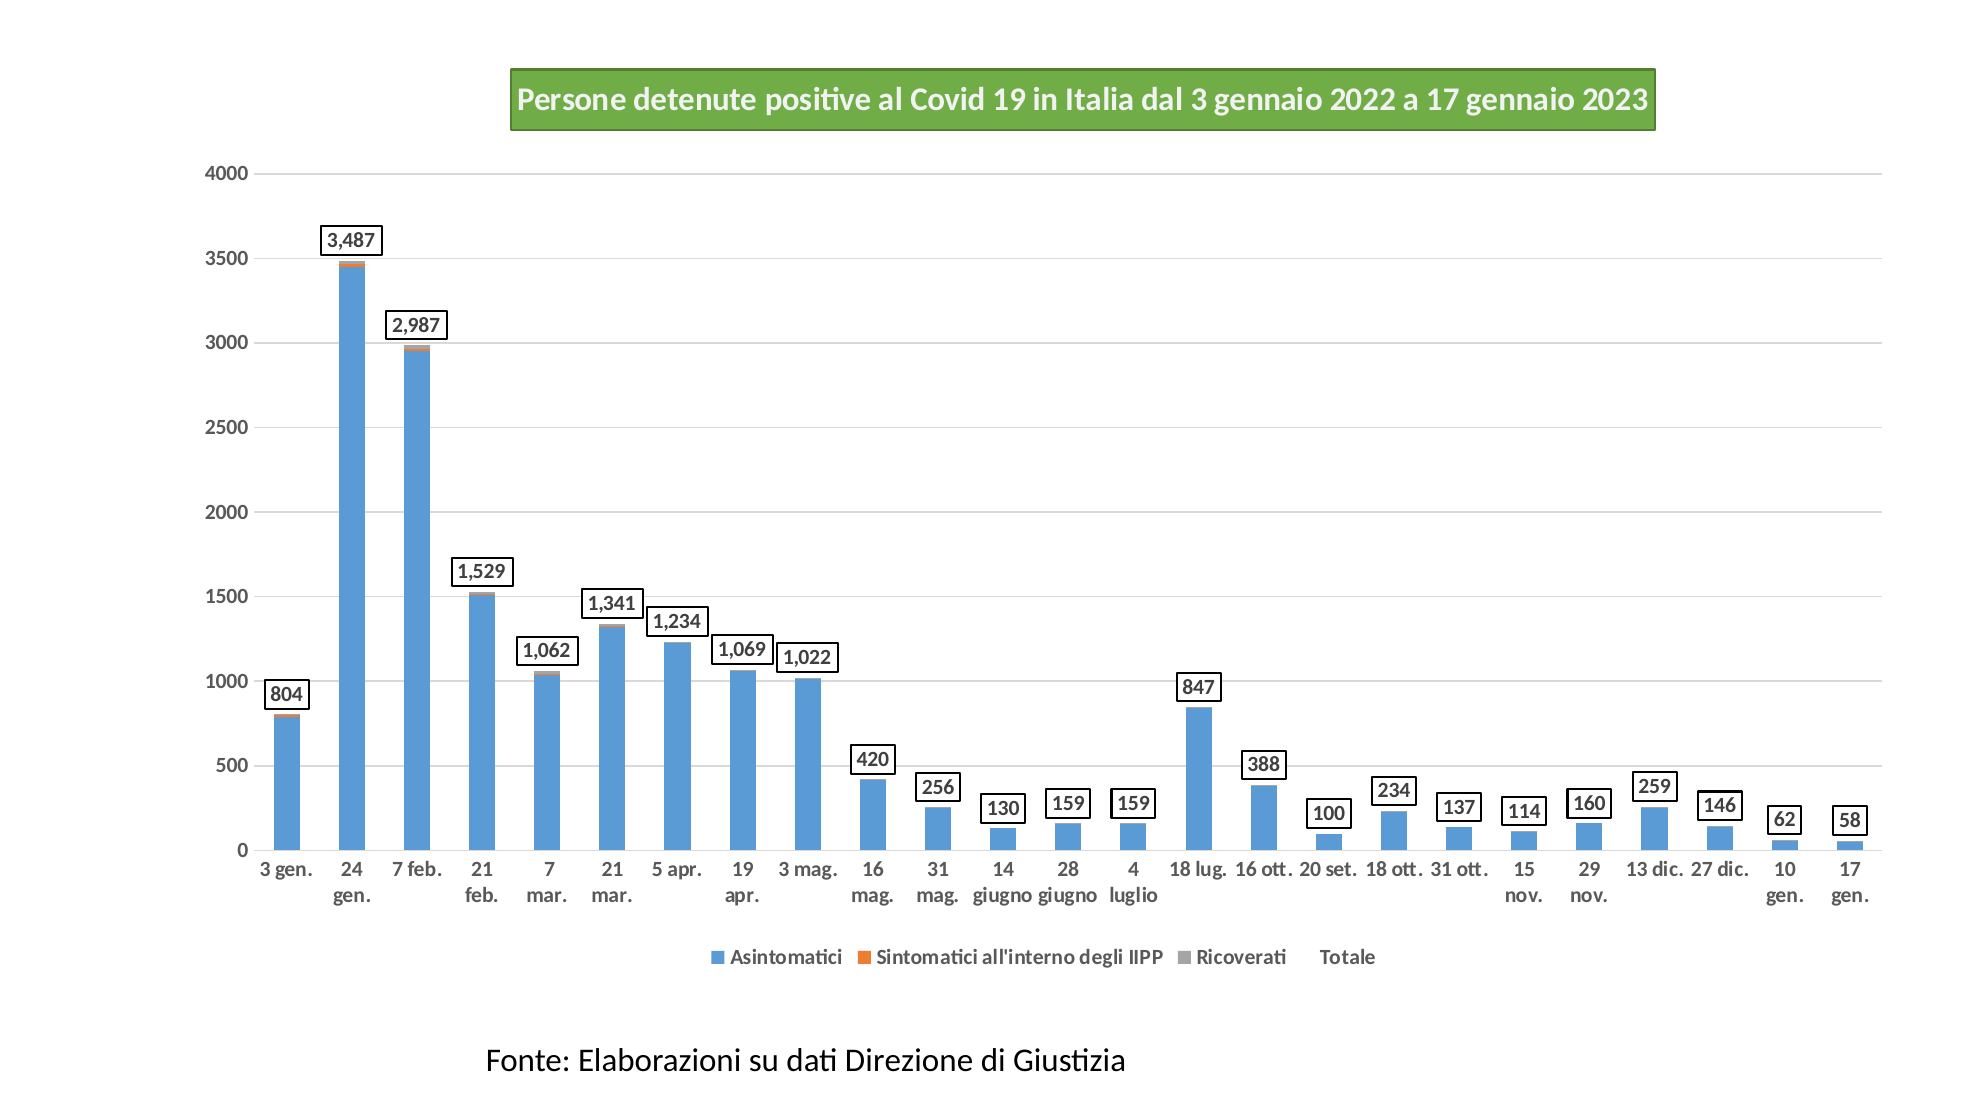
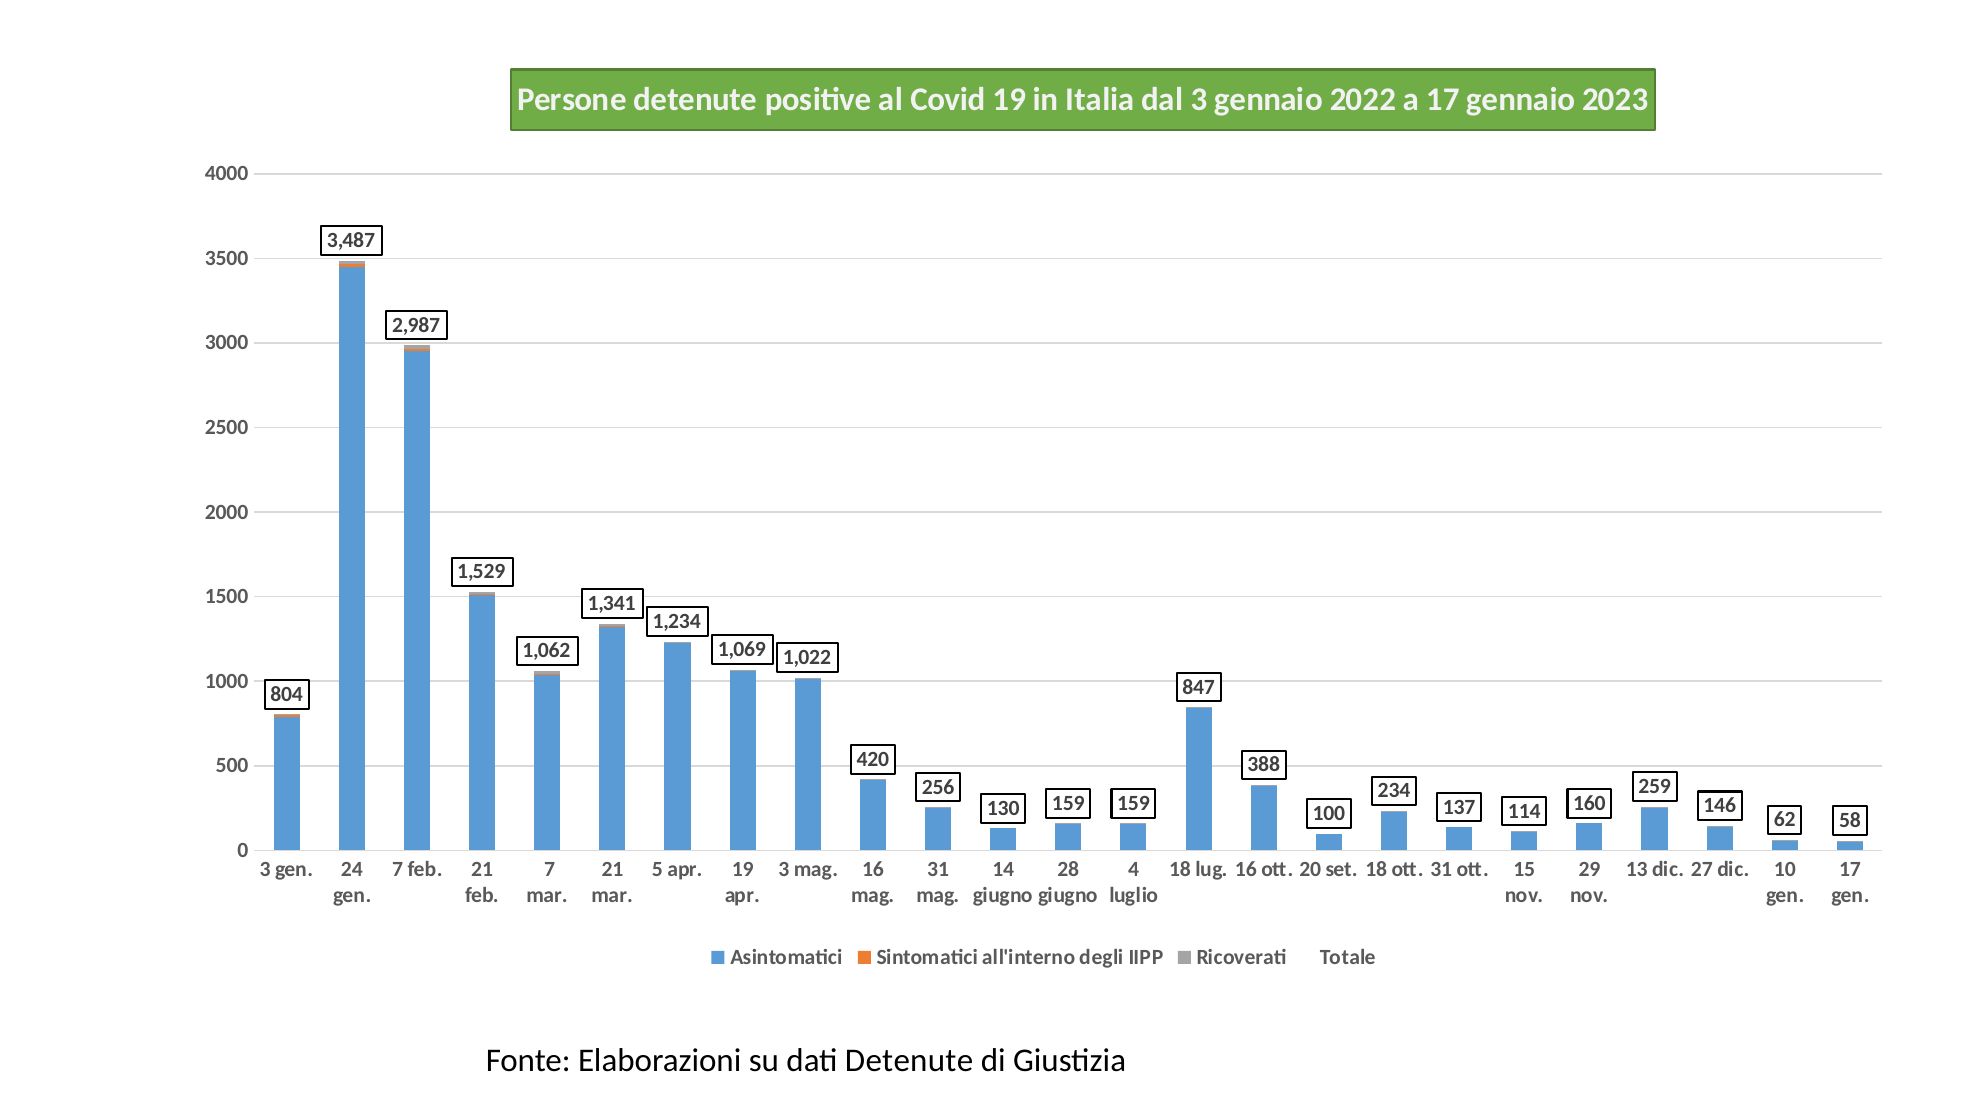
dati Direzione: Direzione -> Detenute (909, 1061)
